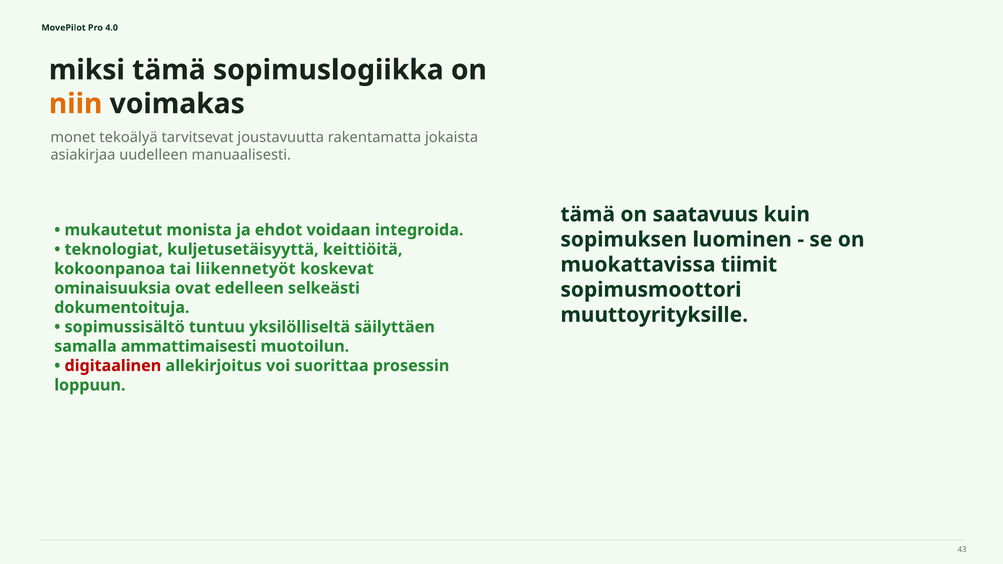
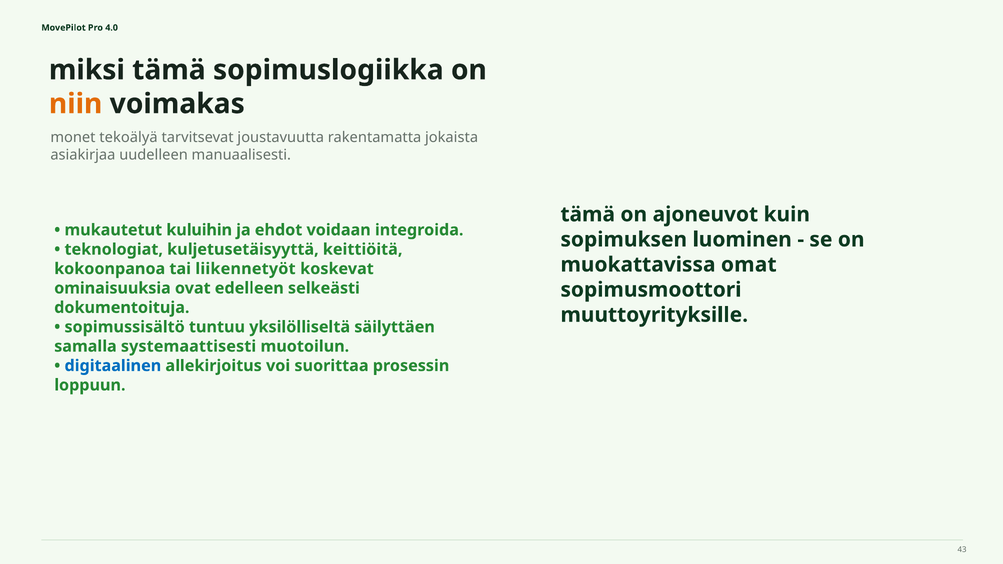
saatavuus: saatavuus -> ajoneuvot (705, 215)
monista: monista -> kuluihin (199, 230)
tiimit: tiimit -> omat (749, 265)
ammattimaisesti: ammattimaisesti -> systemaattisesti (189, 346)
digitaalinen colour: red -> blue (113, 366)
